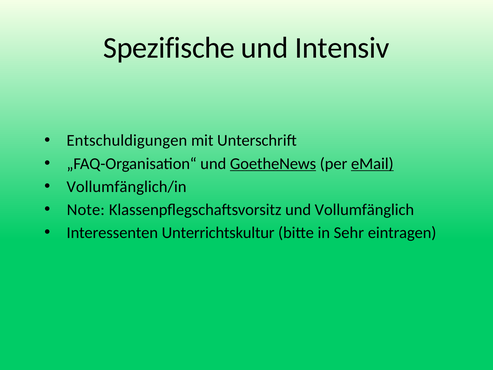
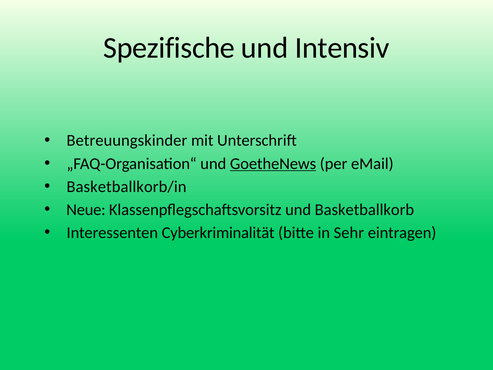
Entschuldigungen: Entschuldigungen -> Betreuungskinder (127, 140)
eMail underline: present -> none (372, 163)
Vollumfänglich/in: Vollumfänglich/in -> Basketballkorb/in (127, 186)
Note: Note -> Neue (86, 209)
Vollumfänglich: Vollumfänglich -> Basketballkorb (364, 209)
Unterrichtskultur: Unterrichtskultur -> Cyberkriminalität (218, 232)
